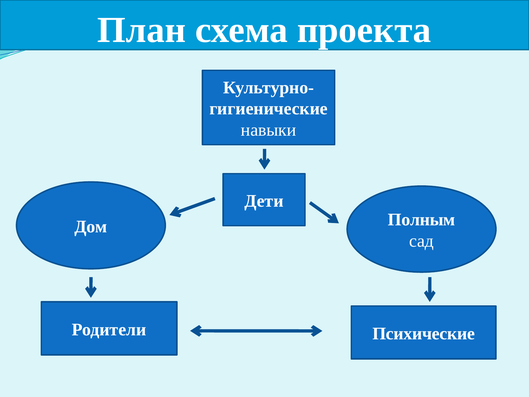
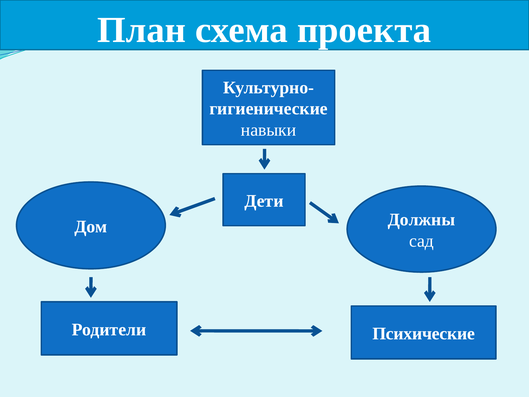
Полным: Полным -> Должны (422, 220)
